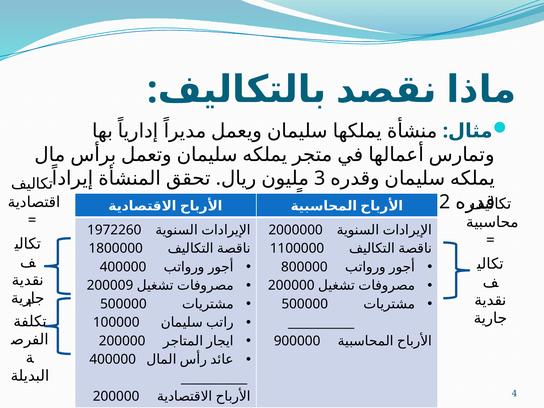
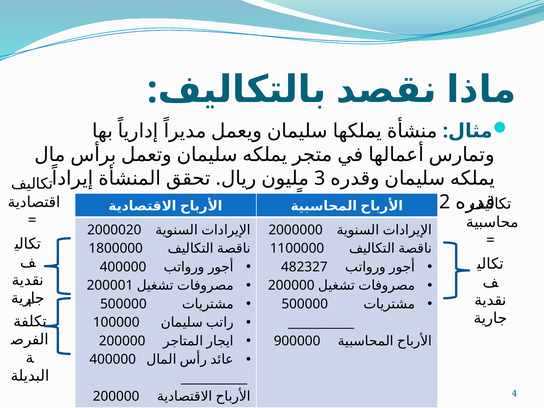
1972260: 1972260 -> 2000020 (114, 230)
800000: 800000 -> 482327 (304, 267)
200009: 200009 -> 200001 (110, 285)
